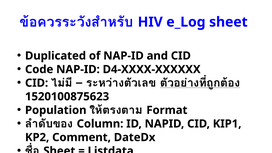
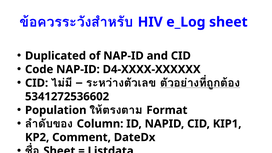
1520100875623: 1520100875623 -> 5341272536602 (67, 97)
